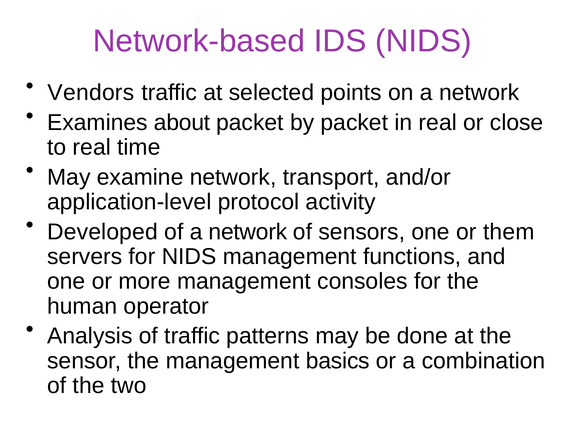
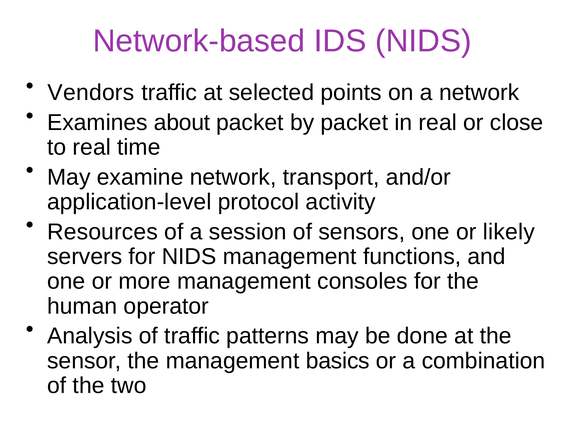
Developed: Developed -> Resources (102, 232)
of a network: network -> session (248, 232)
them: them -> likely (509, 232)
